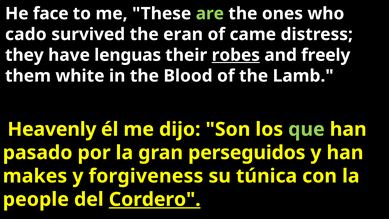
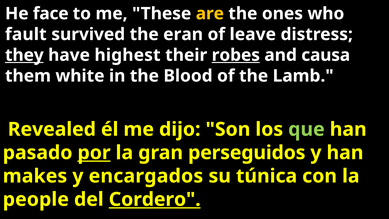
are colour: light green -> yellow (210, 14)
cado: cado -> fault (26, 34)
came: came -> leave (253, 34)
they underline: none -> present (24, 55)
lenguas: lenguas -> highest (127, 55)
freely: freely -> causa (326, 55)
Heavenly: Heavenly -> Revealed (52, 129)
por underline: none -> present (94, 153)
forgiveness: forgiveness -> encargados (146, 176)
